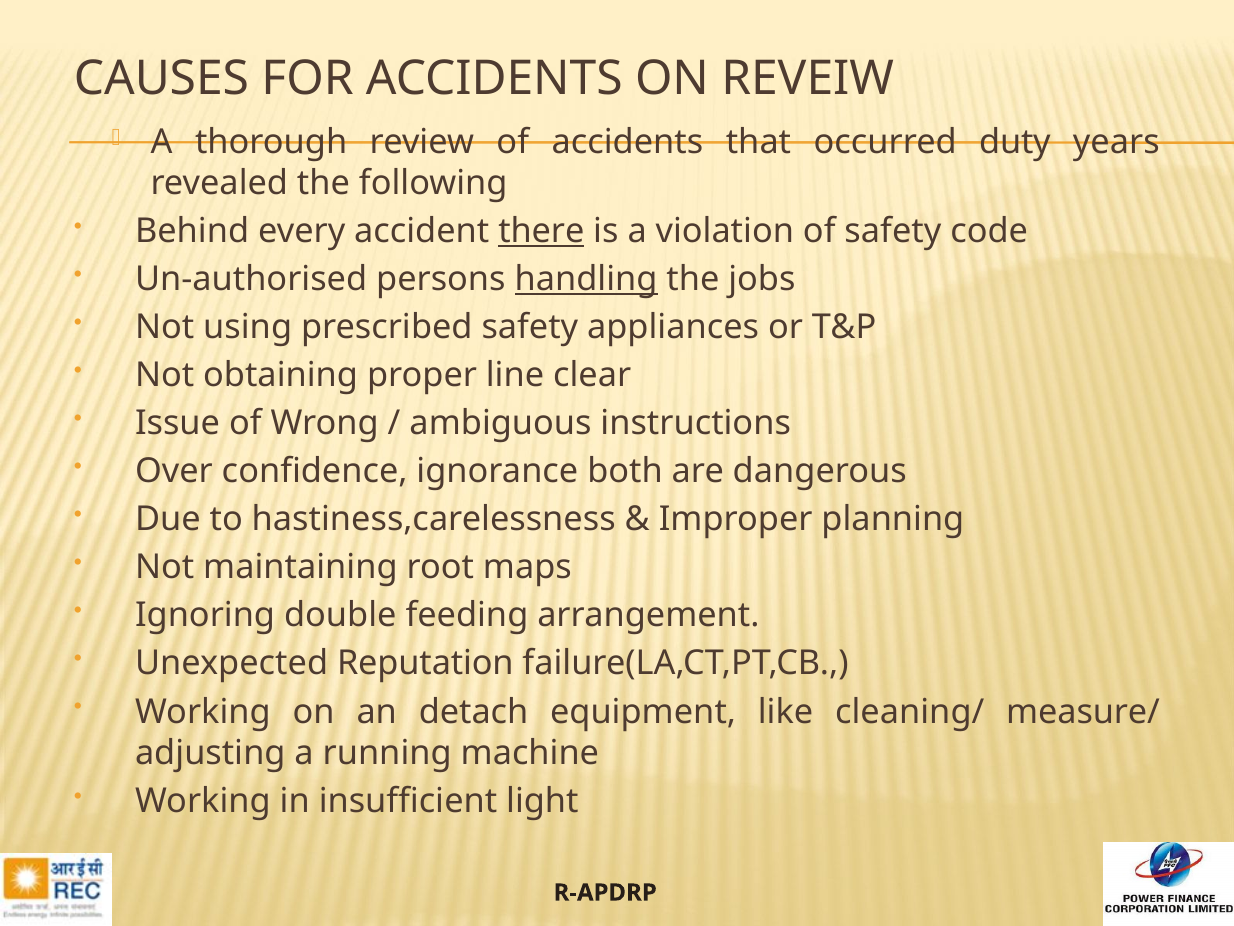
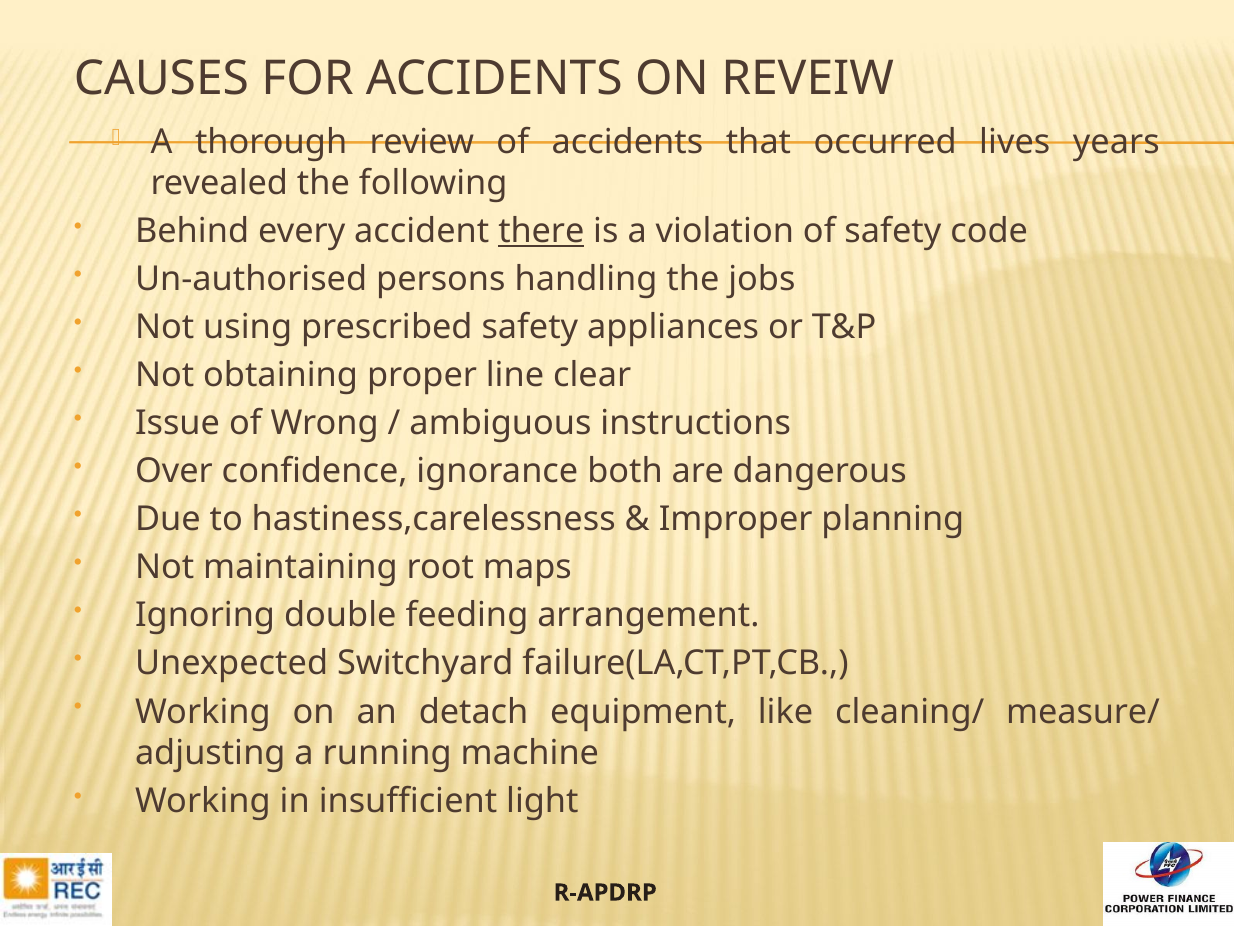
duty: duty -> lives (1015, 142)
handling underline: present -> none (586, 279)
Reputation: Reputation -> Switchyard (425, 663)
